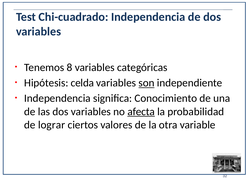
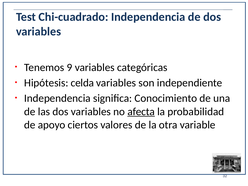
8: 8 -> 9 (70, 67)
son underline: present -> none (146, 83)
lograr: lograr -> apoyo (52, 125)
